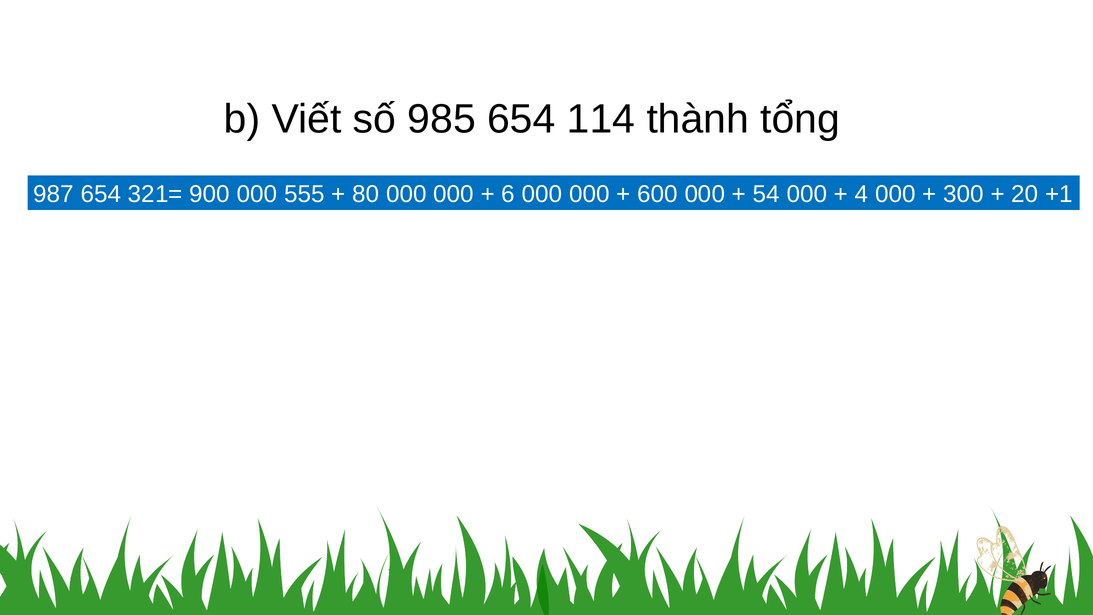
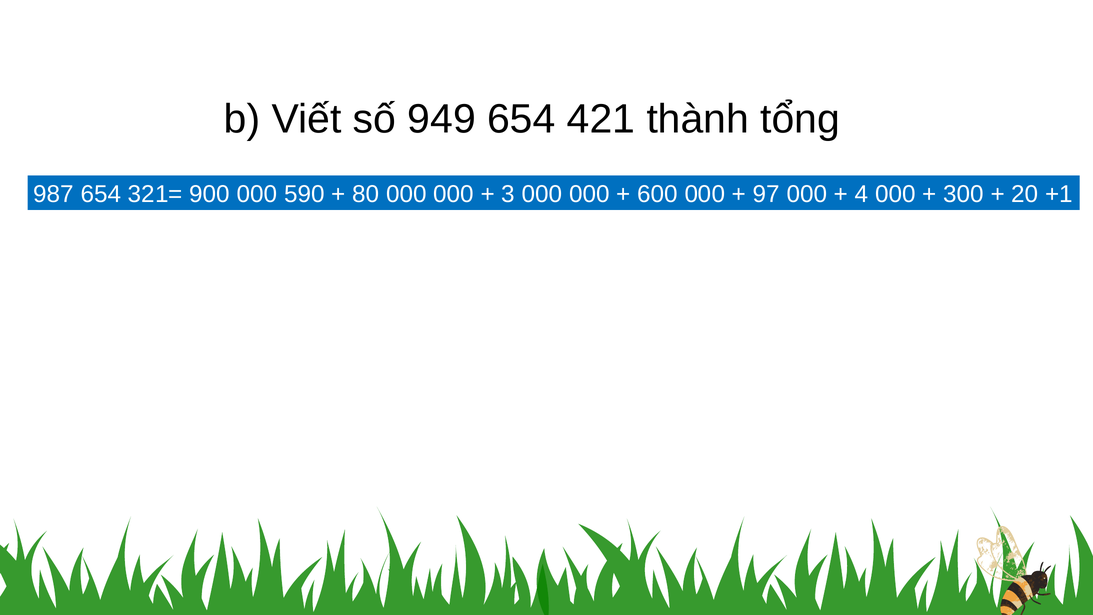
985: 985 -> 949 (442, 119)
114: 114 -> 421 (601, 119)
555: 555 -> 590 (304, 194)
6: 6 -> 3 (508, 194)
54: 54 -> 97 (766, 194)
